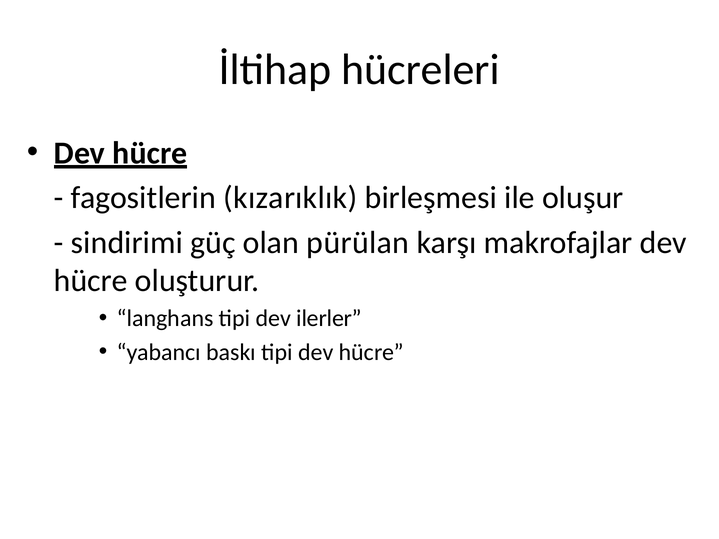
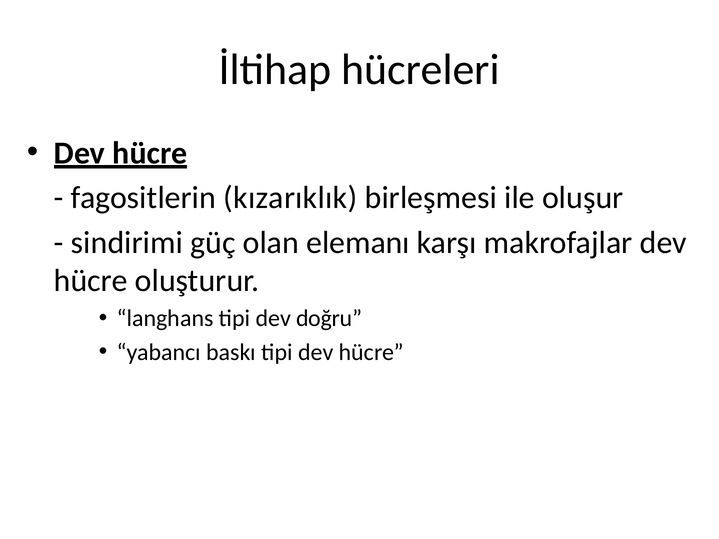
pürülan: pürülan -> elemanı (358, 243)
ilerler: ilerler -> doğru (329, 319)
